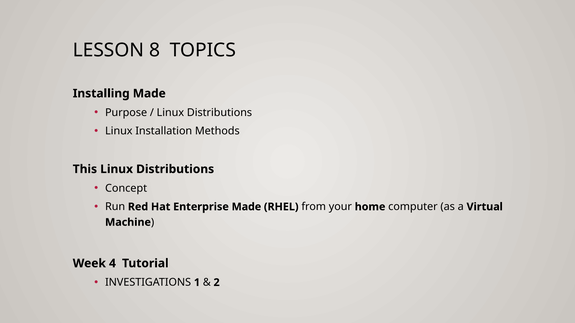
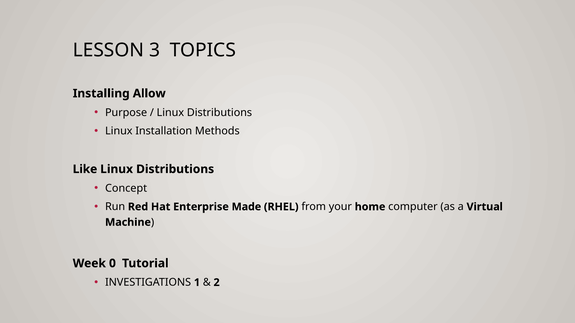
8: 8 -> 3 (155, 50)
Installing Made: Made -> Allow (149, 94)
This: This -> Like (85, 169)
4: 4 -> 0 (112, 264)
